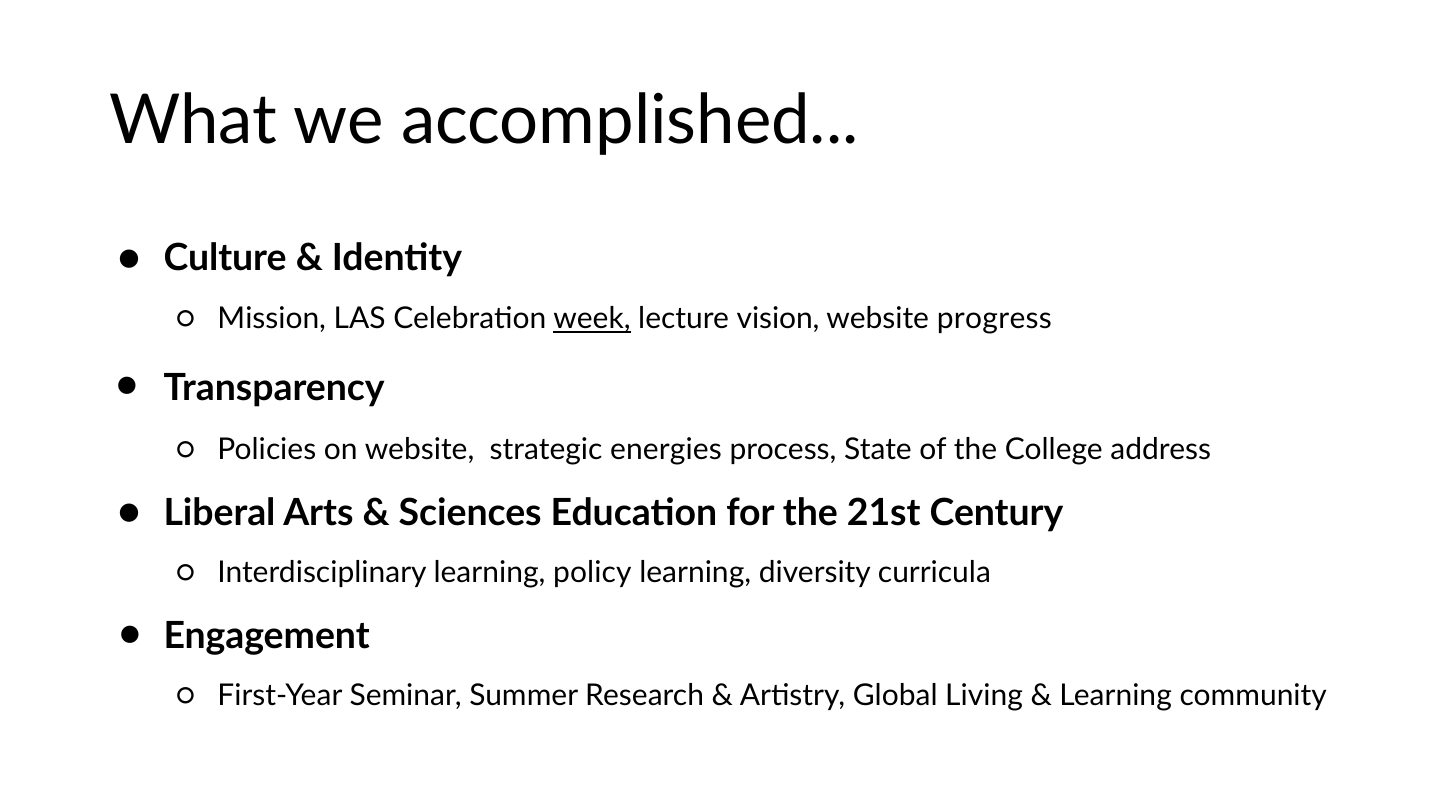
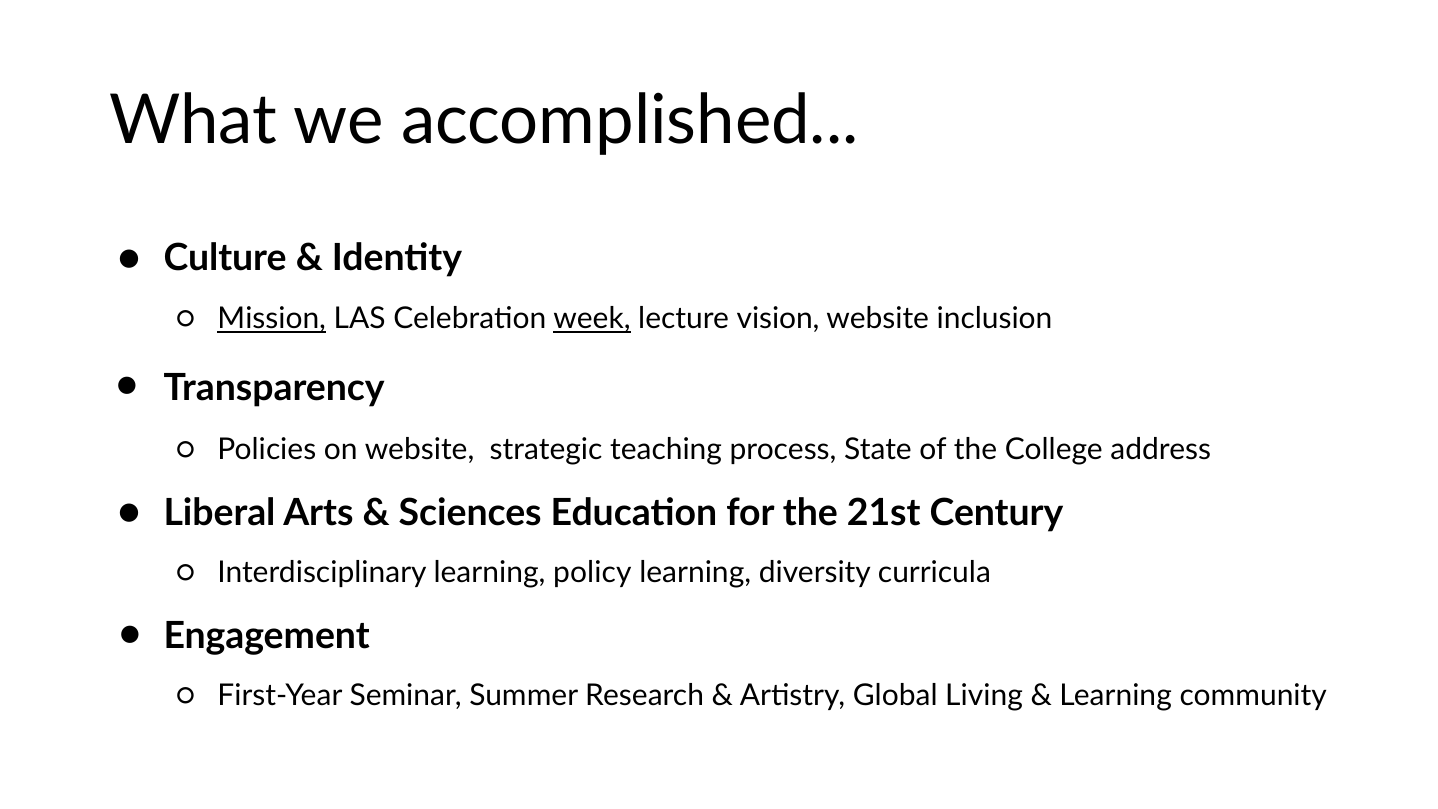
Mission underline: none -> present (272, 319)
progress: progress -> inclusion (995, 319)
energies: energies -> teaching (666, 450)
